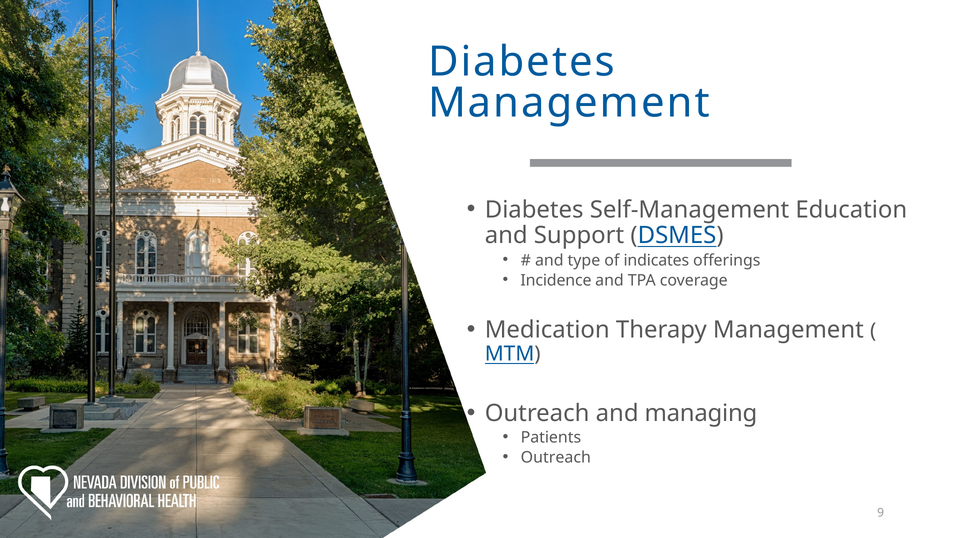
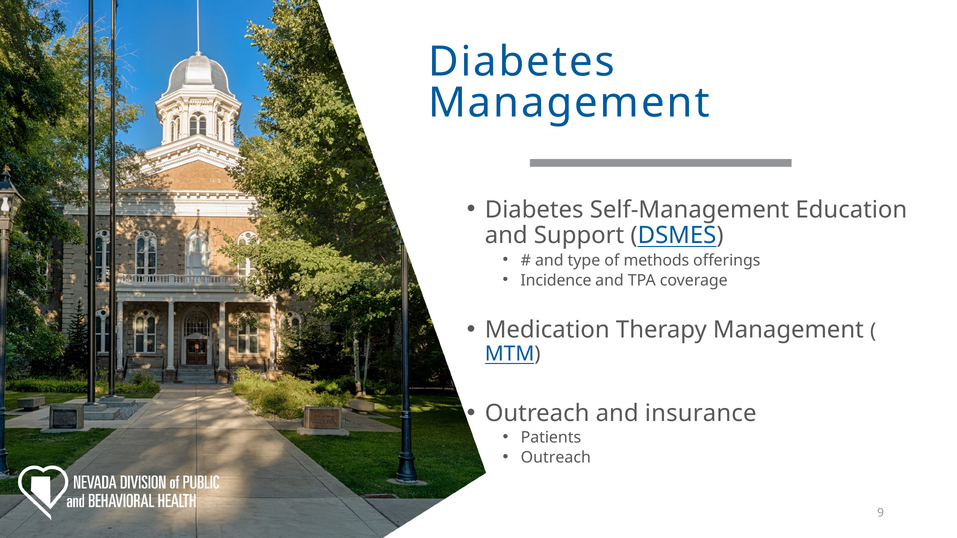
indicates: indicates -> methods (656, 260)
managing: managing -> insurance (701, 414)
